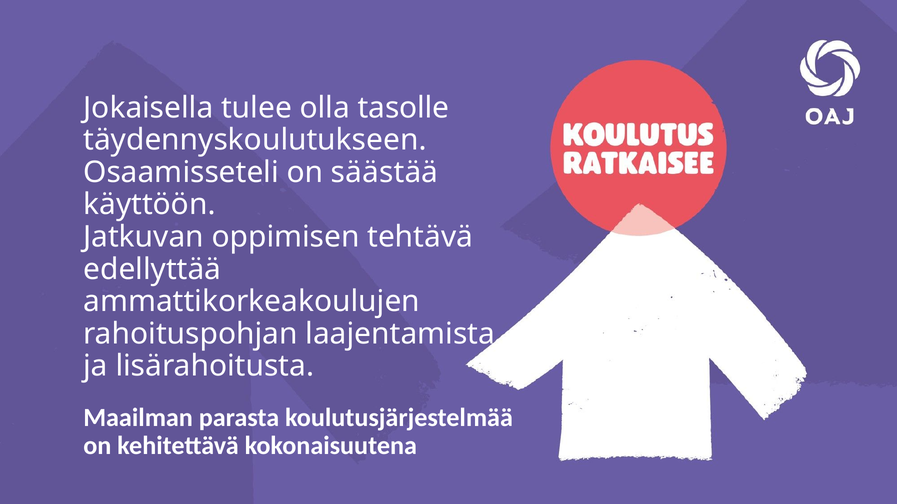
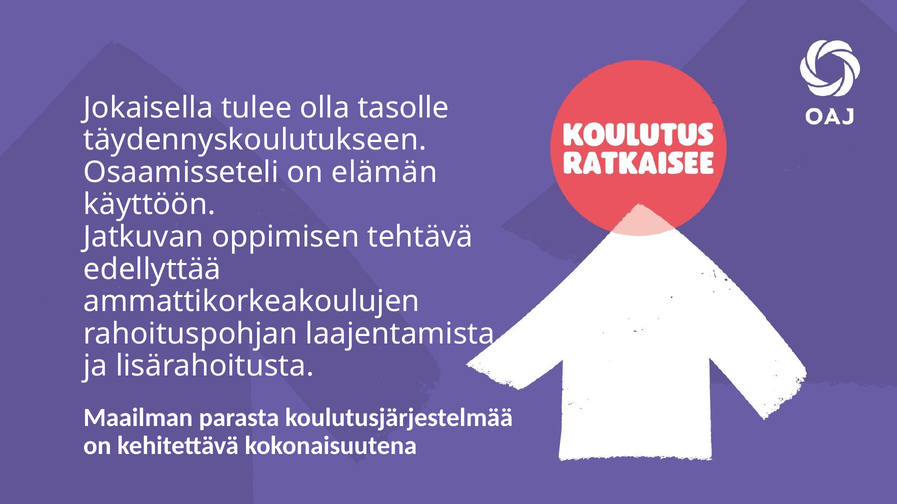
säästää: säästää -> elämän (384, 173)
